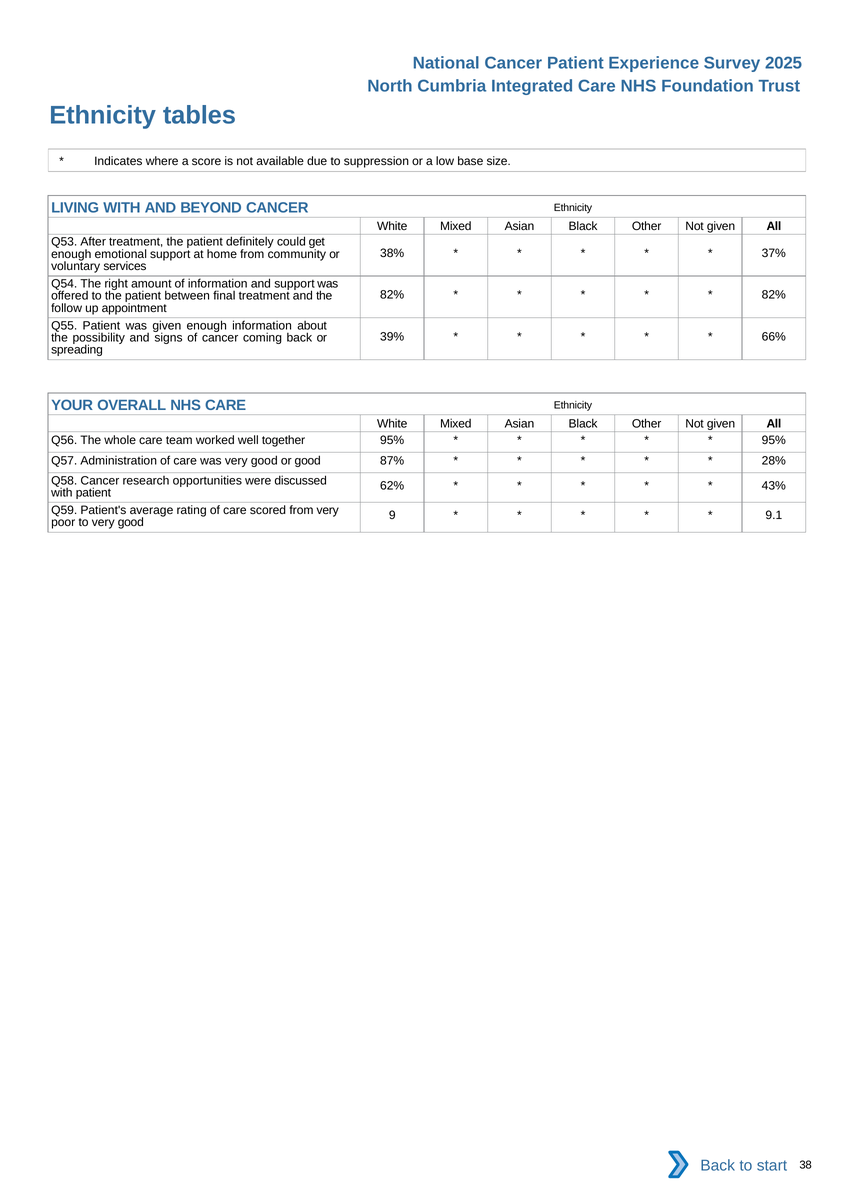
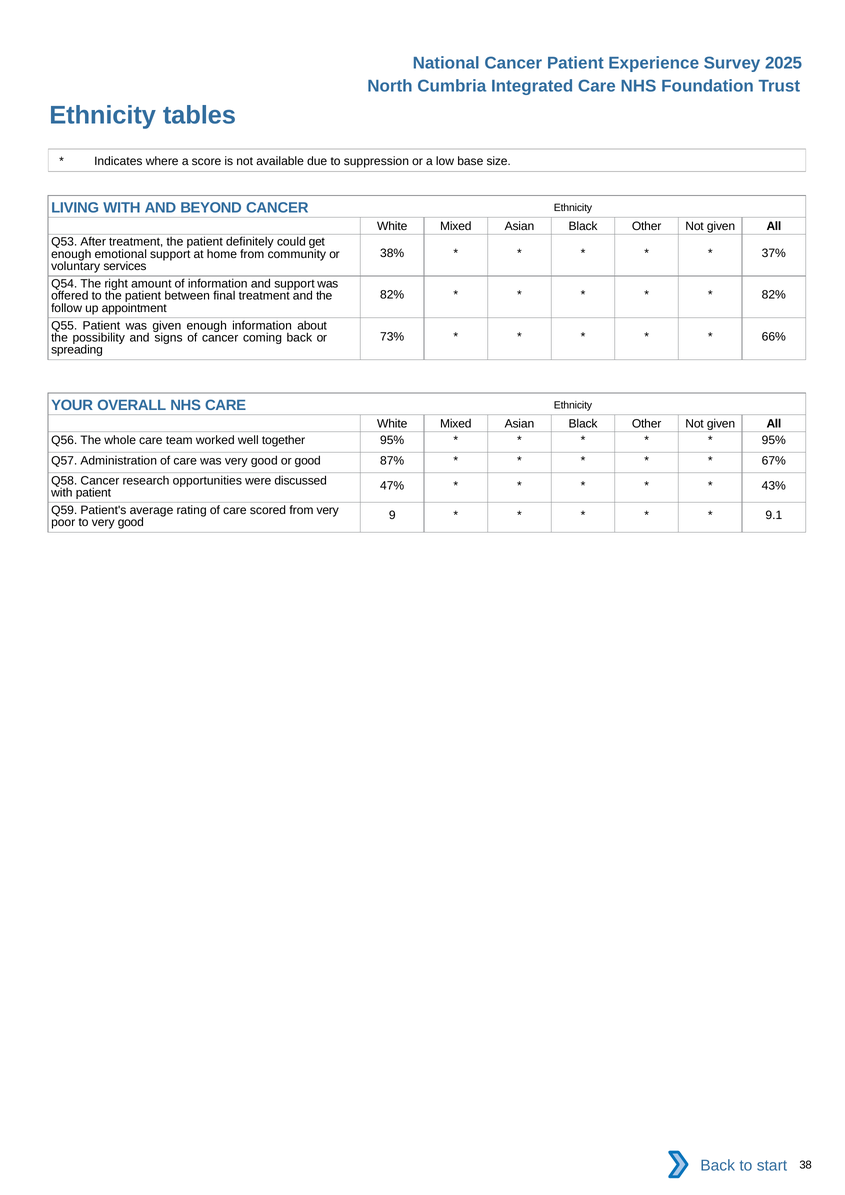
39%: 39% -> 73% (392, 337)
28%: 28% -> 67% (774, 461)
62%: 62% -> 47% (392, 486)
